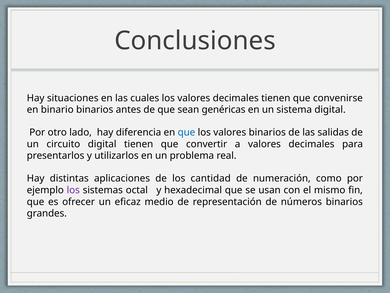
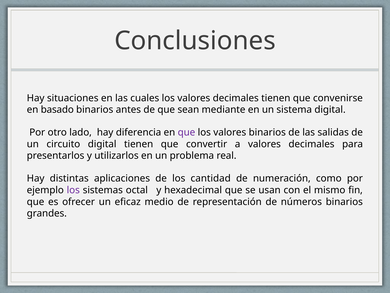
binario: binario -> basado (57, 110)
genéricas: genéricas -> mediante (224, 110)
que colour: blue -> purple (186, 132)
